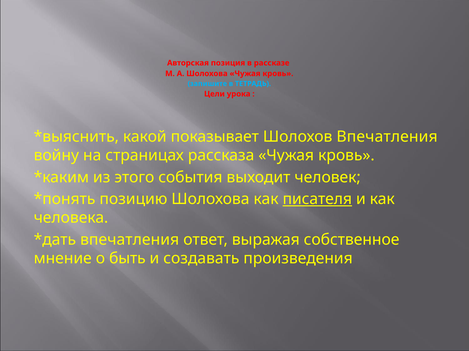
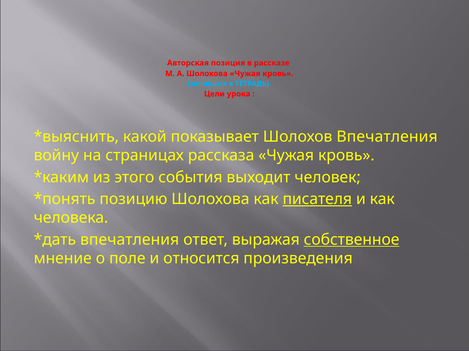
собственное underline: none -> present (352, 240)
быть: быть -> поле (127, 259)
создавать: создавать -> относится (201, 259)
